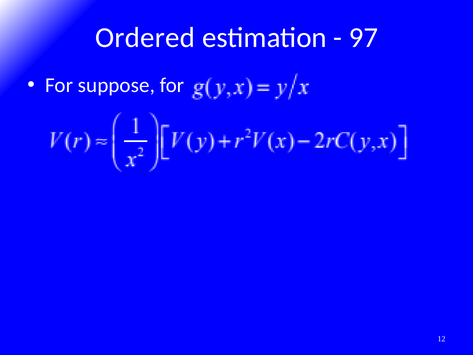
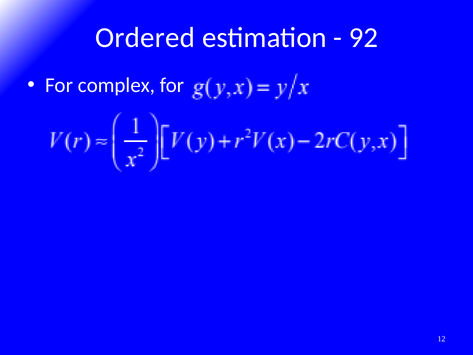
97: 97 -> 92 (363, 37)
suppose: suppose -> complex (116, 85)
